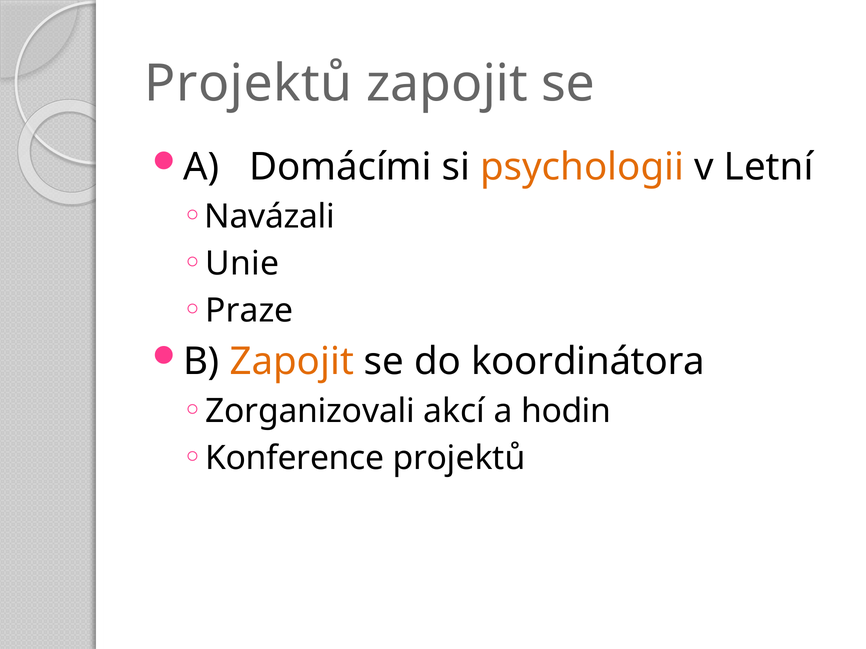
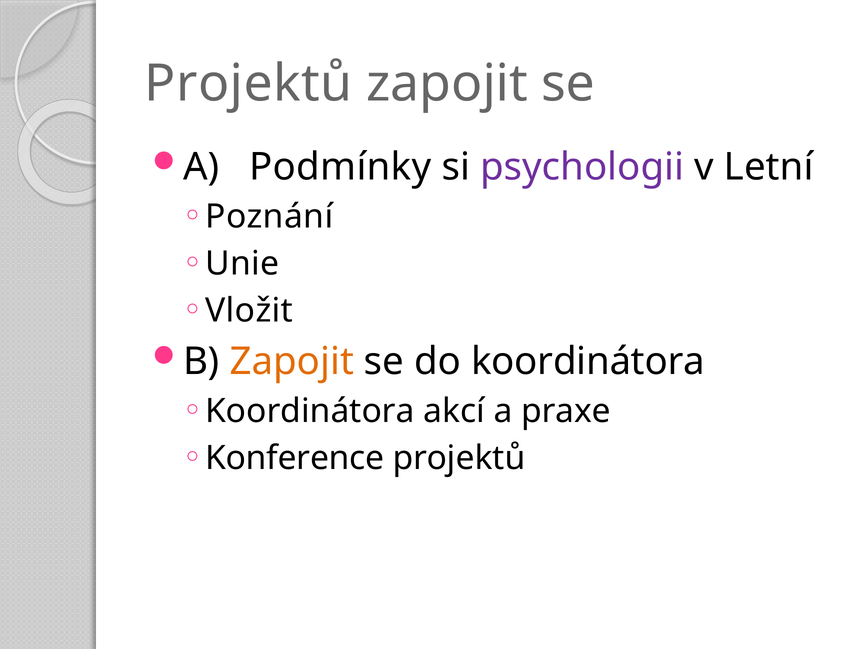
Domácími: Domácími -> Podmínky (340, 167)
psychologii colour: orange -> purple (582, 167)
Navázali: Navázali -> Poznání (269, 217)
Praze: Praze -> Vložit (249, 311)
Zorganizovali: Zorganizovali -> Koordinátora (310, 411)
hodin: hodin -> praxe (566, 411)
